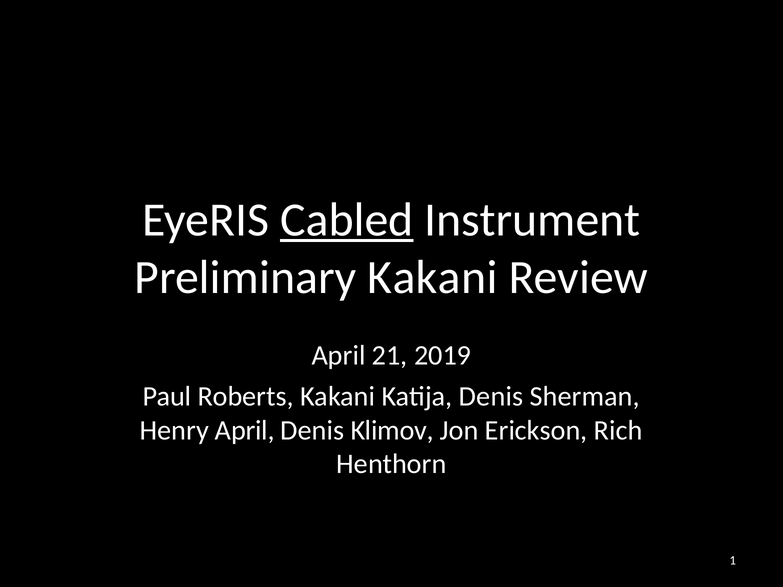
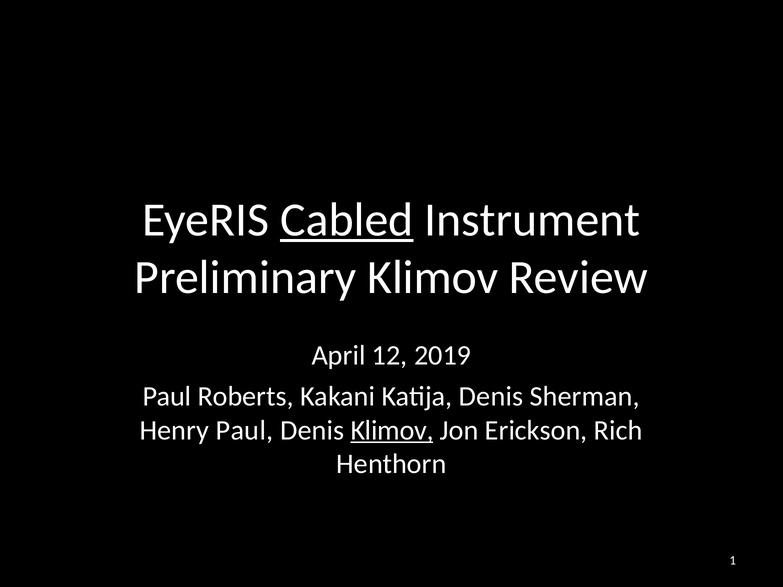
Preliminary Kakani: Kakani -> Klimov (433, 277)
21: 21 -> 12 (390, 356)
Henry April: April -> Paul (245, 430)
Klimov underline: none -> present (392, 430)
